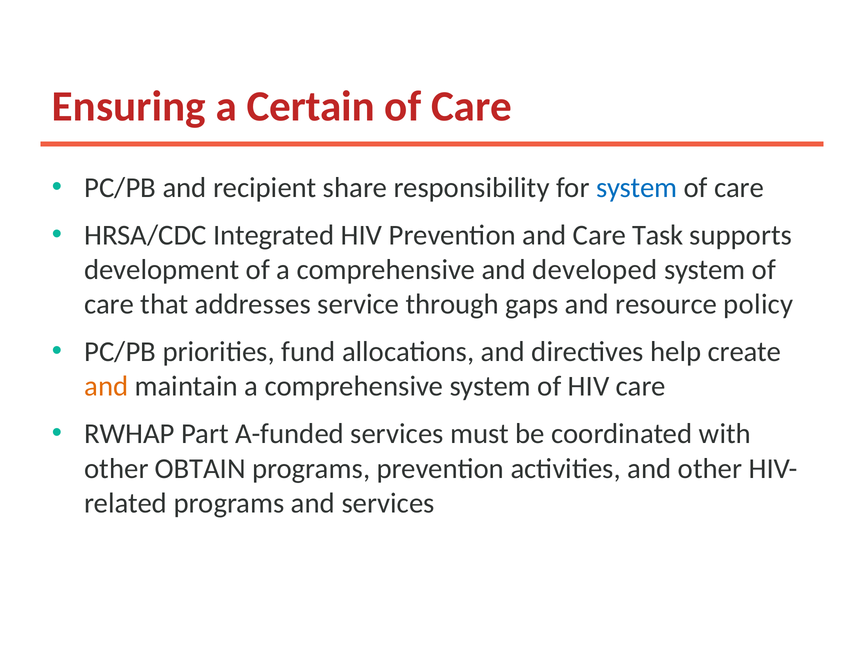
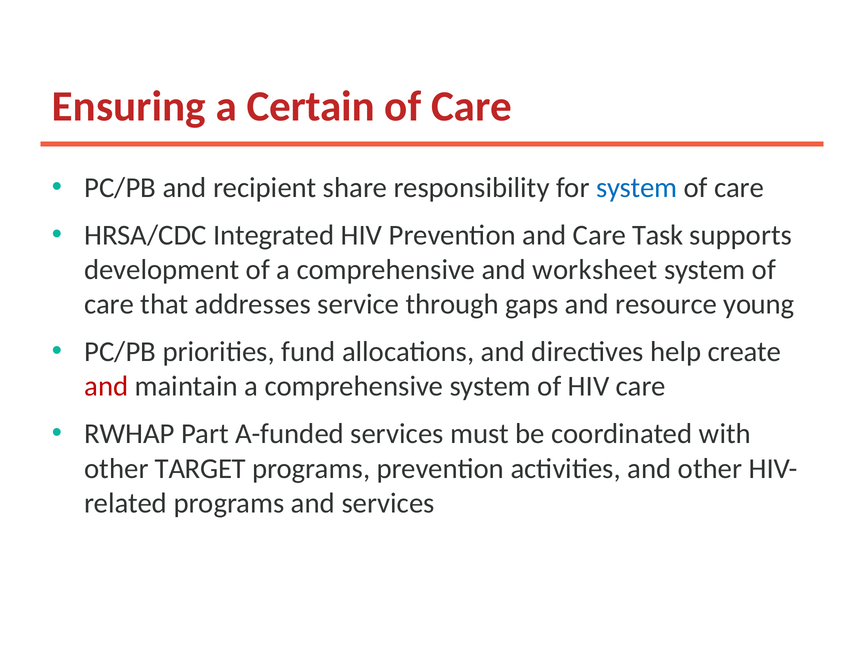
developed: developed -> worksheet (595, 270)
policy: policy -> young (759, 304)
and colour: orange -> red (106, 386)
OBTAIN: OBTAIN -> TARGET (200, 469)
